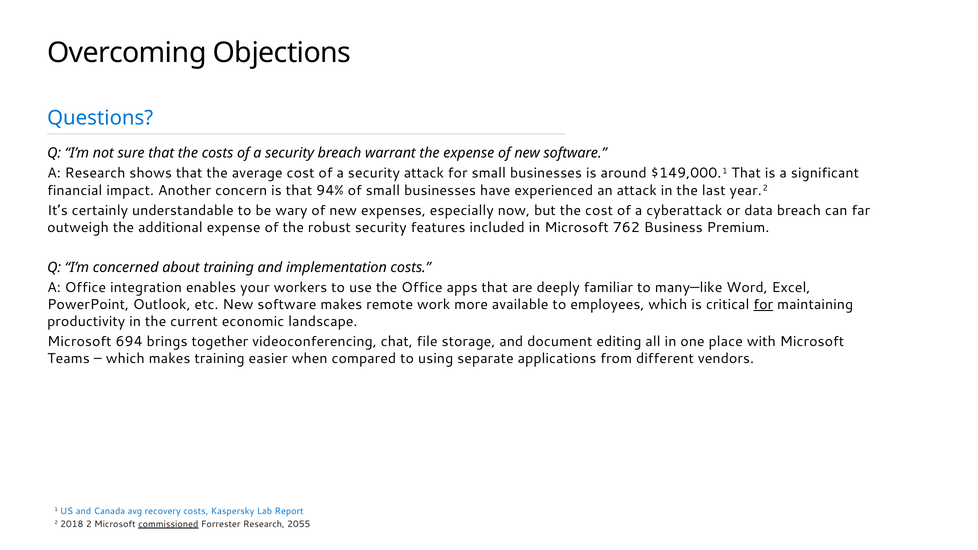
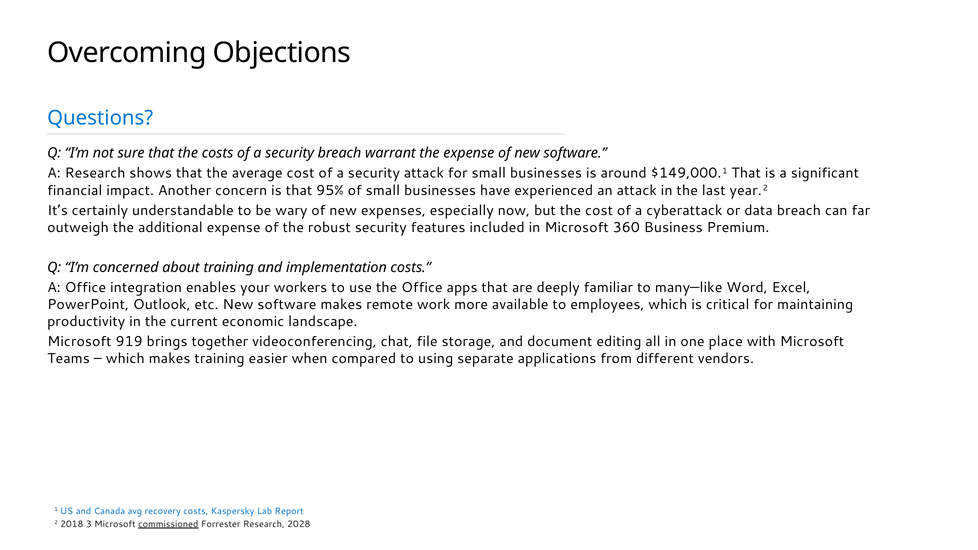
94%: 94% -> 95% (330, 190)
762: 762 -> 360 (626, 227)
for underline: present -> none (763, 305)
694: 694 -> 919 (129, 342)
2018 2: 2 -> 3 (89, 524)
2055: 2055 -> 2028 (299, 524)
